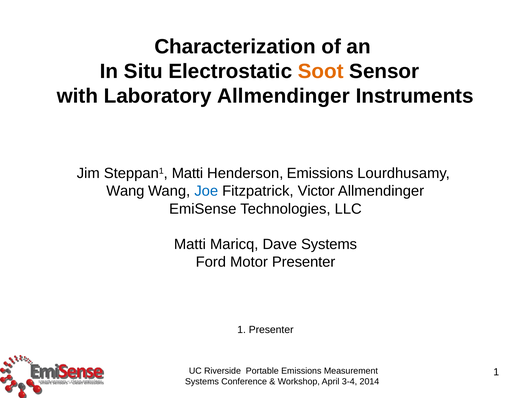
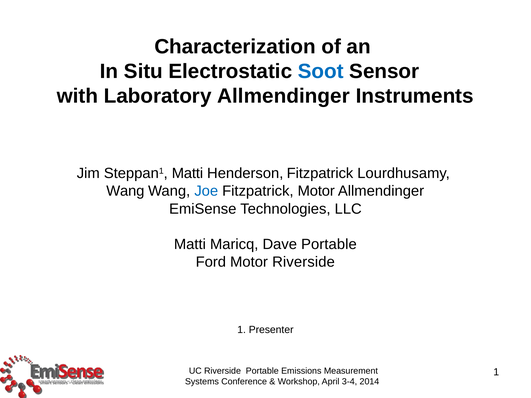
Soot colour: orange -> blue (321, 71)
Henderson Emissions: Emissions -> Fitzpatrick (320, 174)
Fitzpatrick Victor: Victor -> Motor (316, 191)
Dave Systems: Systems -> Portable (329, 244)
Motor Presenter: Presenter -> Riverside (304, 262)
